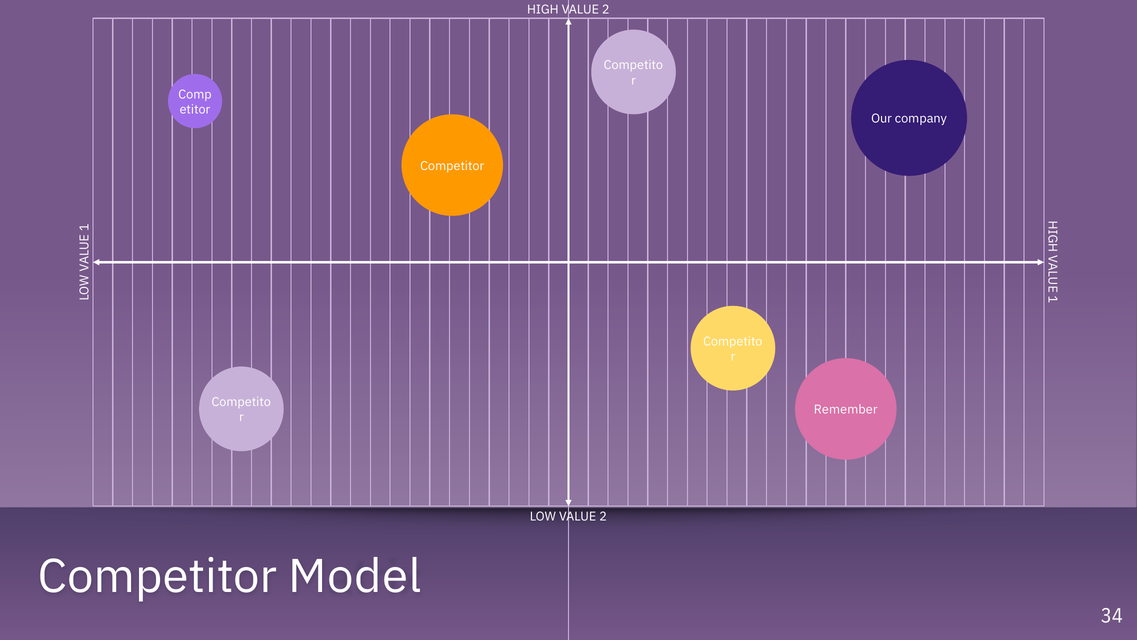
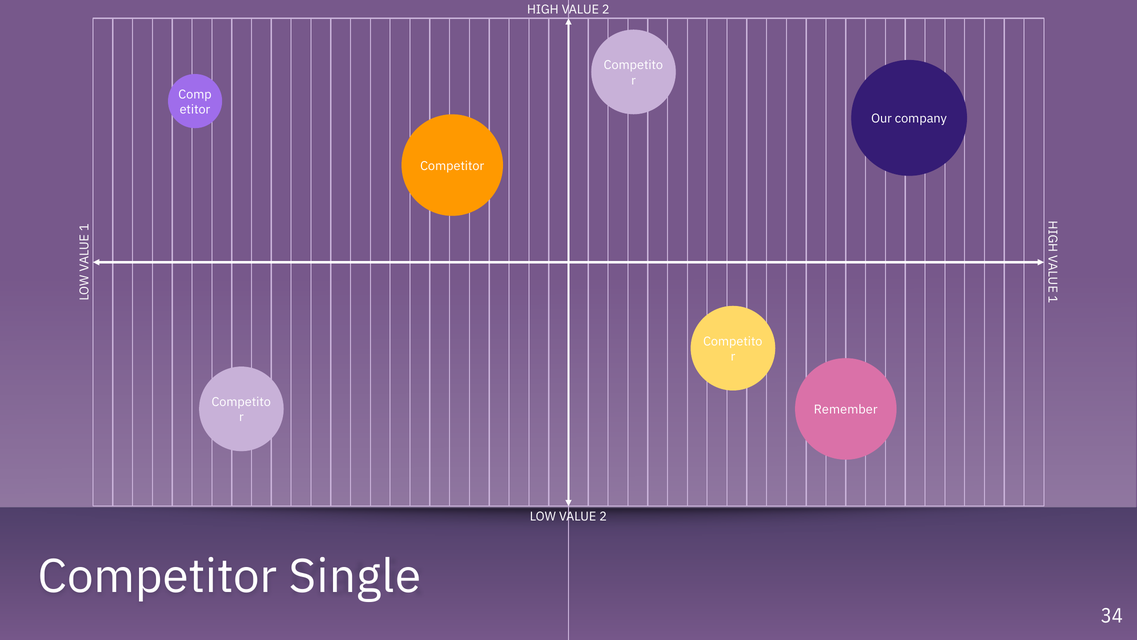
Model: Model -> Single (355, 576)
